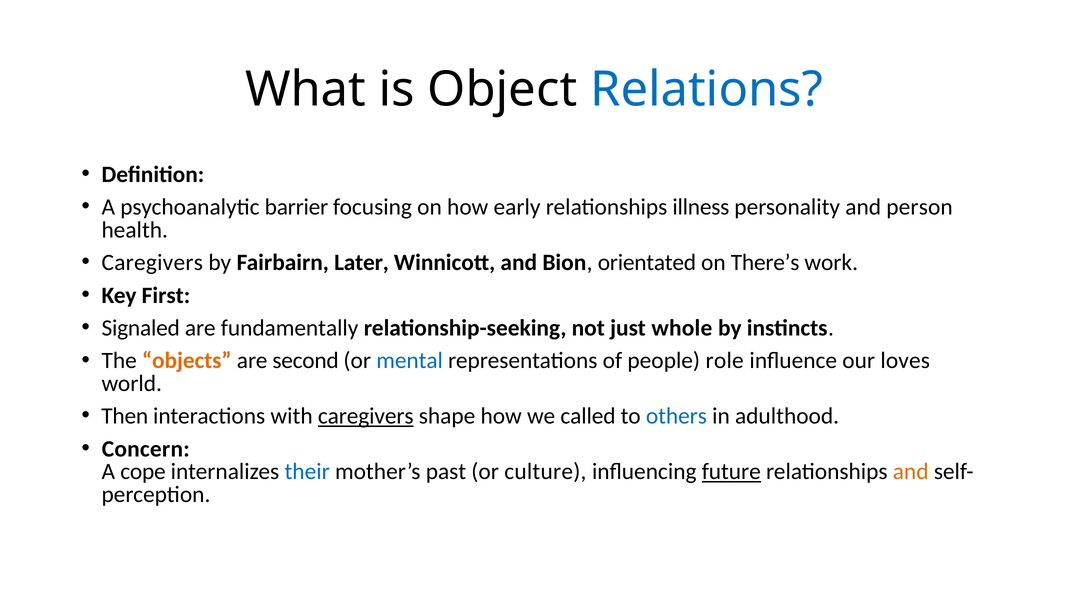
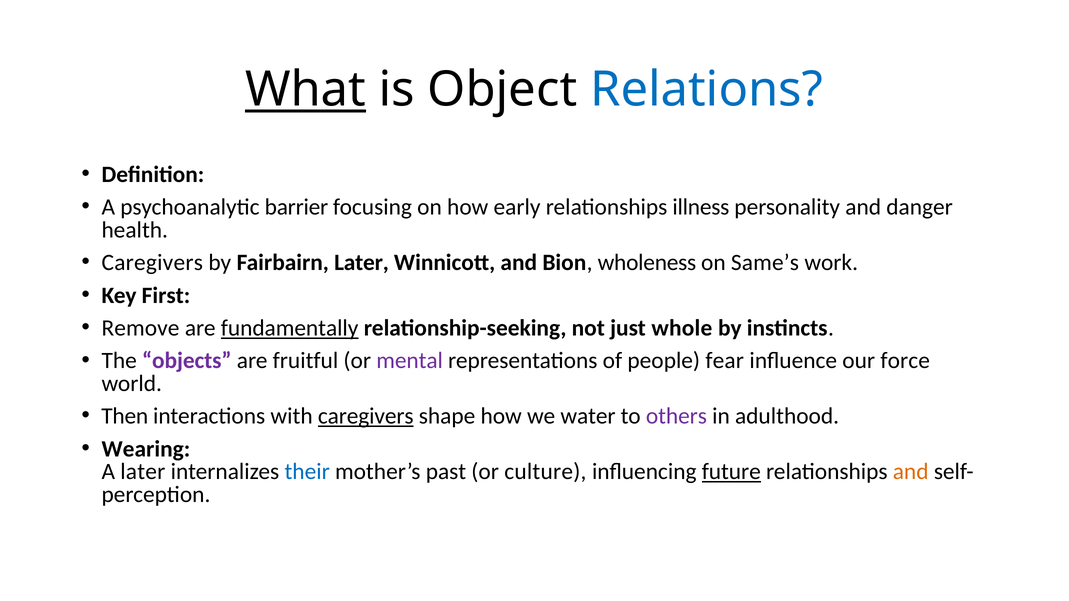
What underline: none -> present (306, 90)
person: person -> danger (920, 207)
orientated: orientated -> wholeness (647, 263)
There’s: There’s -> Same’s (765, 263)
Signaled: Signaled -> Remove (141, 328)
fundamentally underline: none -> present (290, 328)
objects colour: orange -> purple (187, 361)
second: second -> fruitful (305, 361)
mental colour: blue -> purple (410, 361)
role: role -> fear (725, 361)
loves: loves -> force (905, 361)
called: called -> water (588, 416)
others colour: blue -> purple (676, 416)
Concern: Concern -> Wearing (146, 449)
A cope: cope -> later (143, 472)
